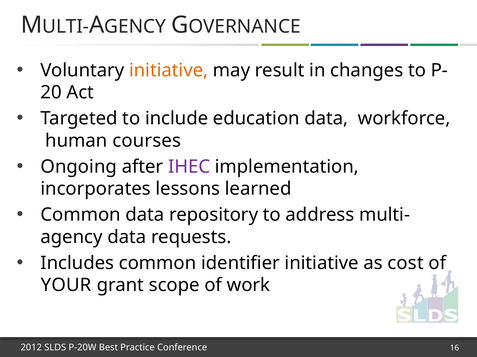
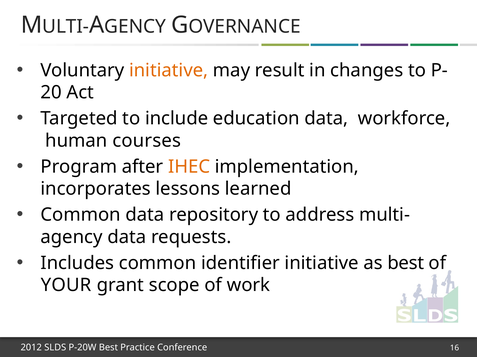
Ongoing: Ongoing -> Program (79, 167)
IHEC colour: purple -> orange (189, 167)
as cost: cost -> best (406, 264)
